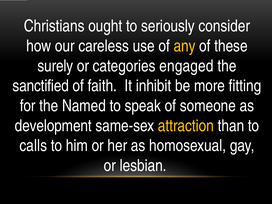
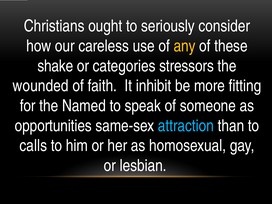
surely: surely -> shake (55, 66)
engaged: engaged -> stressors (187, 66)
sanctified: sanctified -> wounded (41, 86)
development: development -> opportunities (53, 126)
attraction colour: yellow -> light blue (186, 126)
